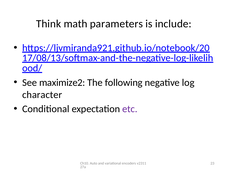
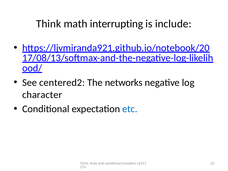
parameters: parameters -> interrupting (116, 24)
maximize2: maximize2 -> centered2 (62, 83)
following: following -> networks (124, 83)
etc colour: purple -> blue (130, 109)
